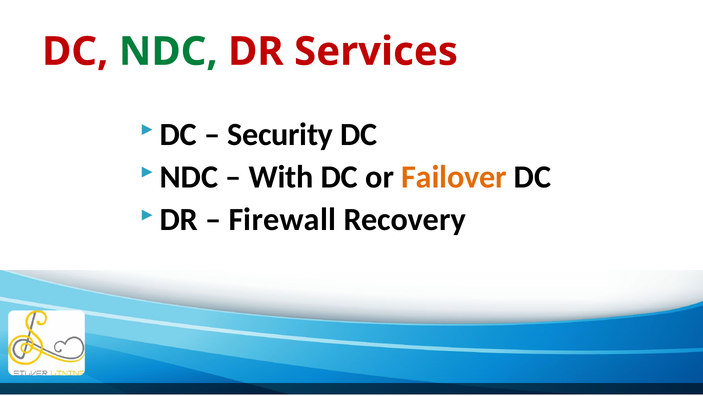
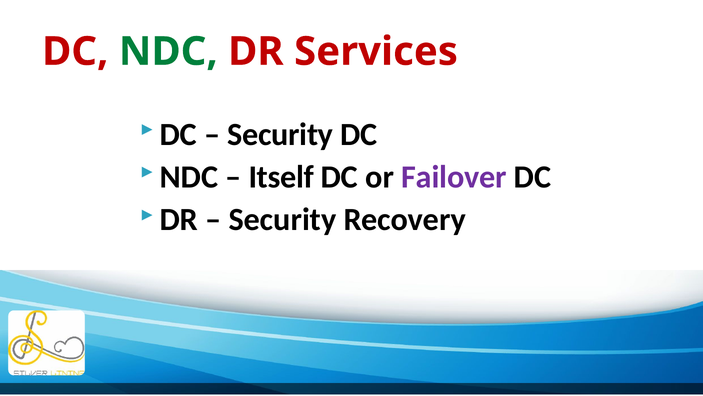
With: With -> Itself (281, 177)
Failover colour: orange -> purple (454, 177)
Firewall: Firewall -> Security (282, 219)
